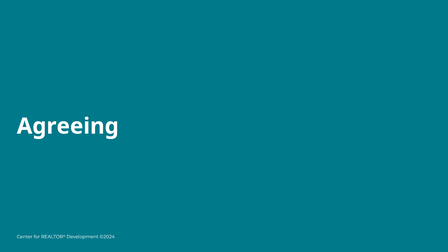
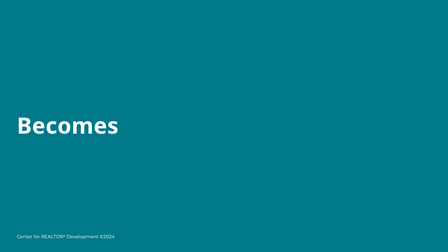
Agreeing: Agreeing -> Becomes (68, 126)
